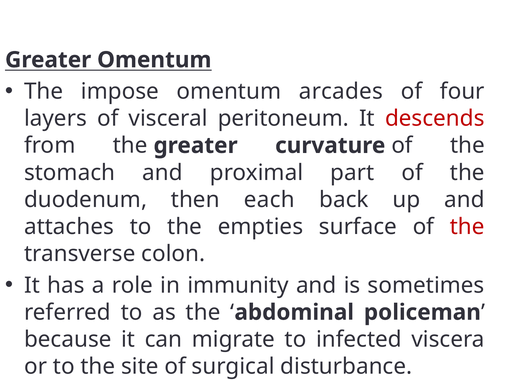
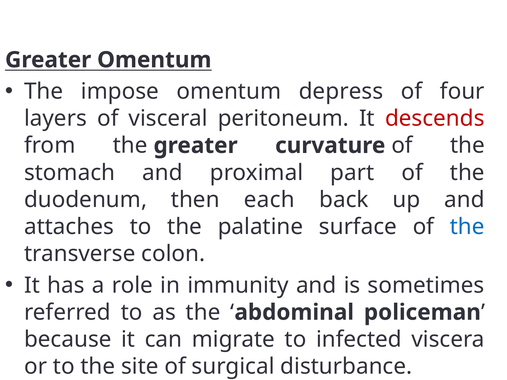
arcades: arcades -> depress (341, 91)
empties: empties -> palatine (260, 227)
the colour: red -> blue (467, 227)
